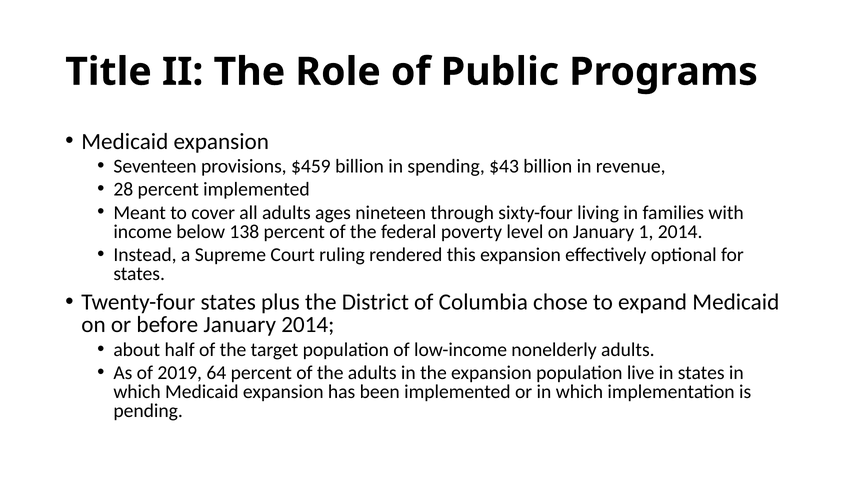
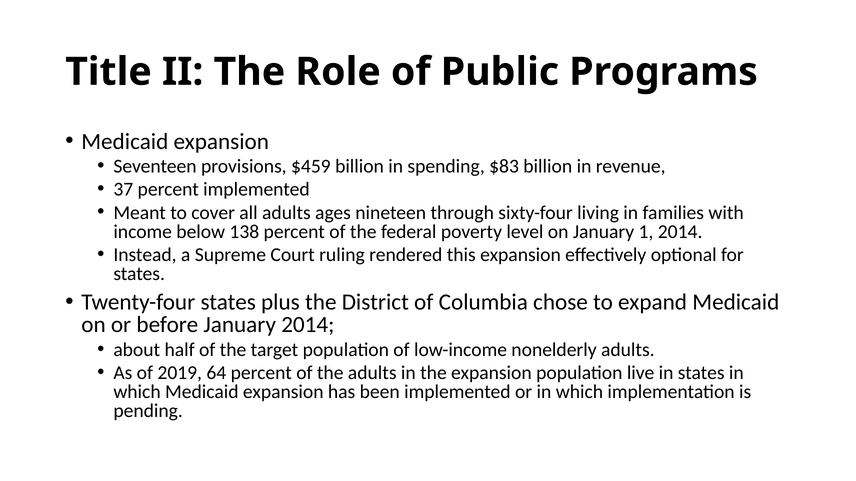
$43: $43 -> $83 (504, 167)
28: 28 -> 37 (123, 190)
